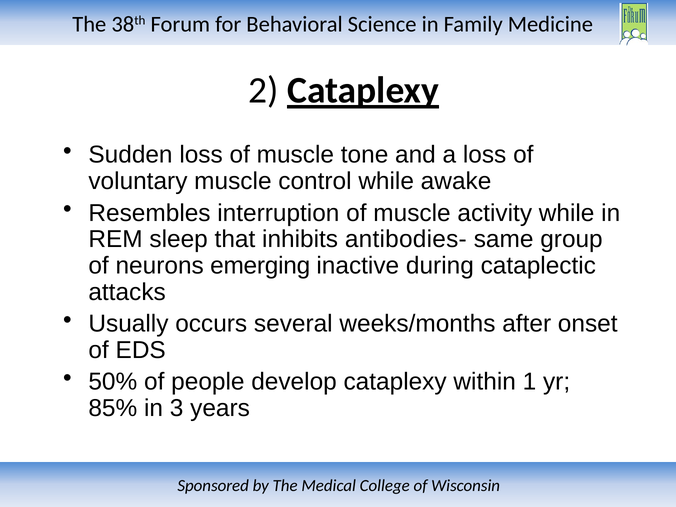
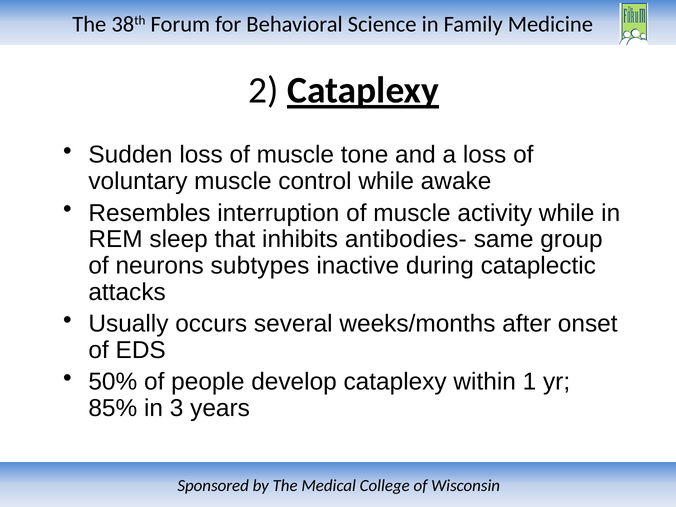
emerging: emerging -> subtypes (260, 266)
